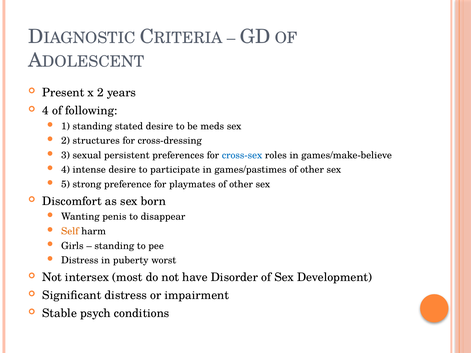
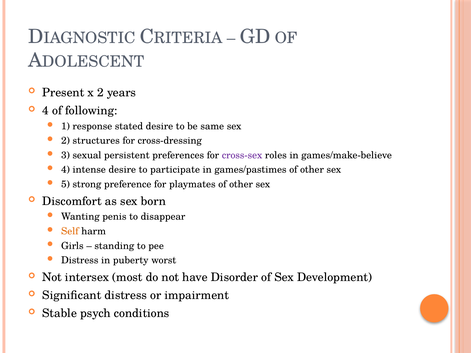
1 standing: standing -> response (92, 126)
meds: meds -> same (212, 126)
cross-sex colour: blue -> purple (242, 155)
